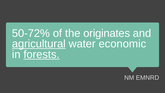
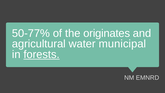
50-72%: 50-72% -> 50-77% (31, 33)
agricultural underline: present -> none (39, 44)
economic: economic -> municipal (122, 44)
